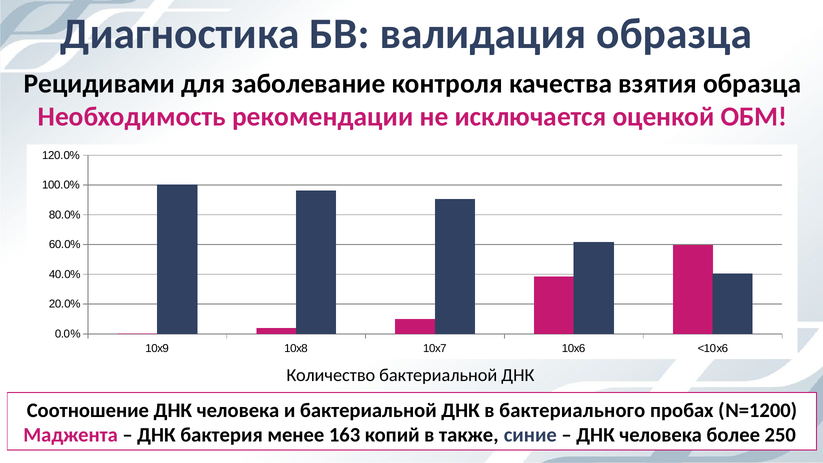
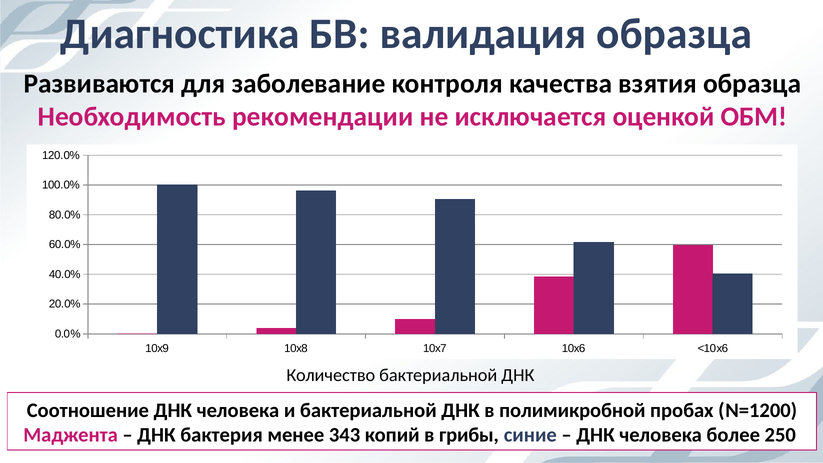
Рецидивами: Рецидивами -> Развиваются (100, 84)
бактериального: бактериального -> полимикробной (572, 410)
163: 163 -> 343 (345, 435)
также: также -> грибы (469, 435)
